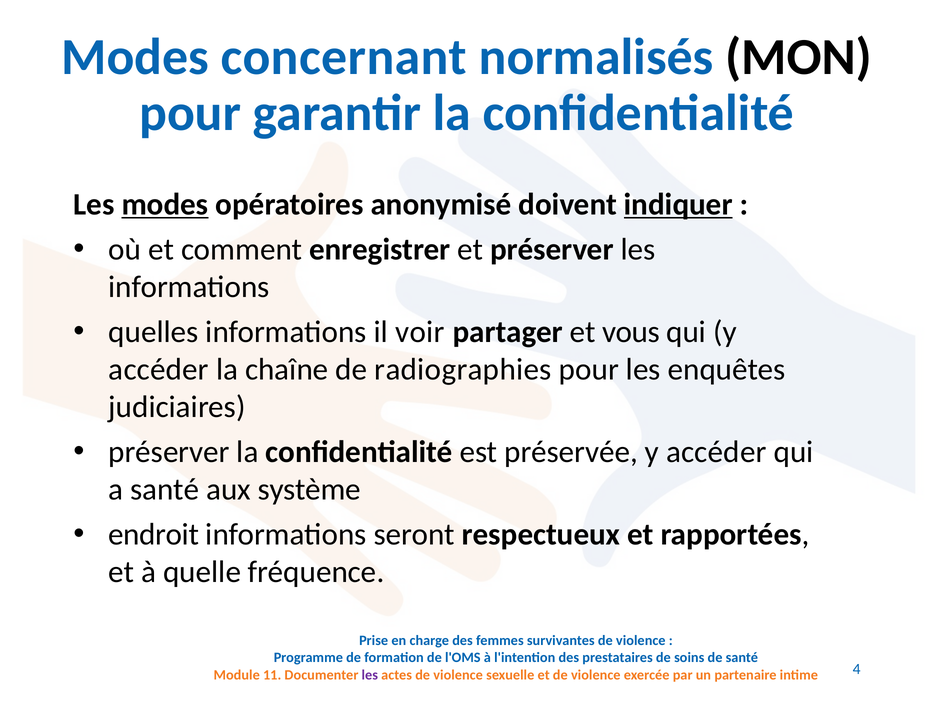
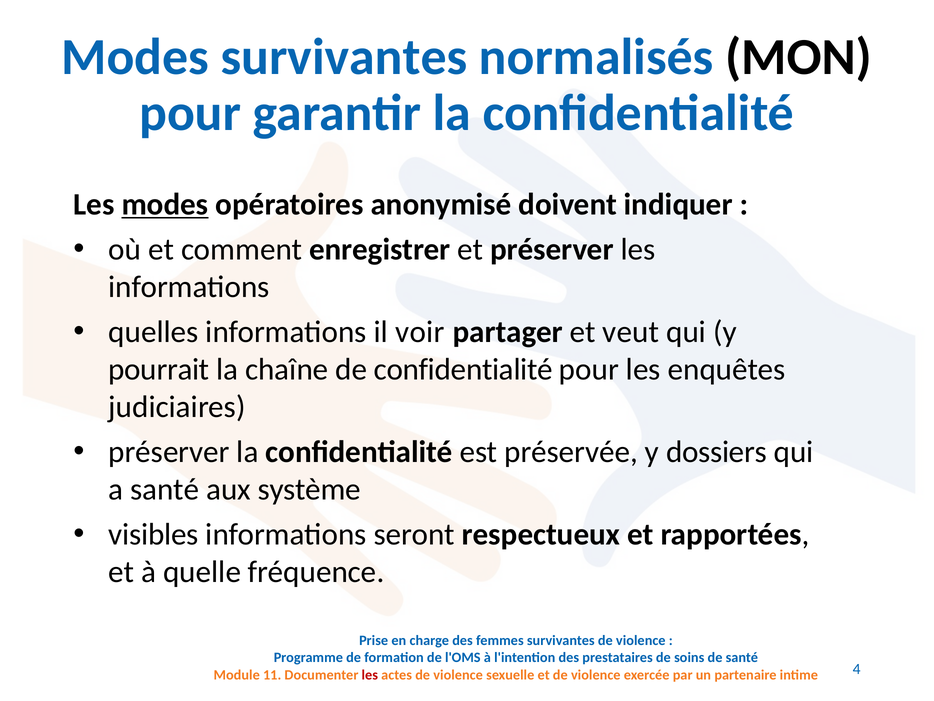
Modes concernant: concernant -> survivantes (344, 57)
indiquer underline: present -> none (678, 204)
vous: vous -> veut (631, 332)
accéder: accéder -> pourrait (159, 369)
de radiographies: radiographies -> confidentialité (463, 369)
préservée y accéder: accéder -> dossiers (716, 452)
endroit: endroit -> visibles (154, 534)
les colour: purple -> red (370, 674)
